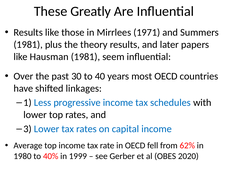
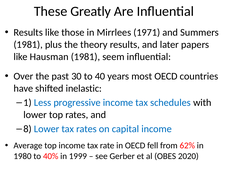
linkages: linkages -> inelastic (84, 88)
3: 3 -> 8 (28, 129)
